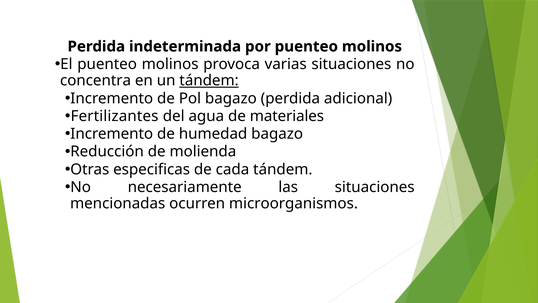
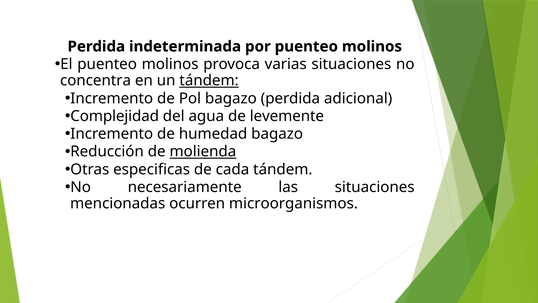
Fertilizantes: Fertilizantes -> Complejidad (115, 116)
materiales: materiales -> levemente (287, 116)
molienda underline: none -> present (203, 151)
